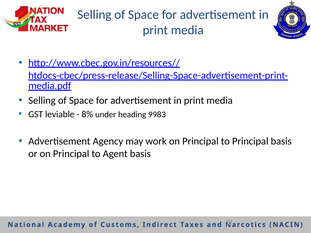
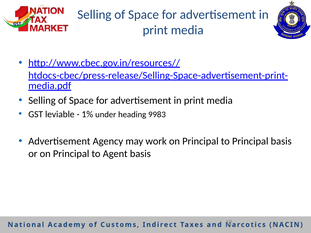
8%: 8% -> 1% (87, 114)
